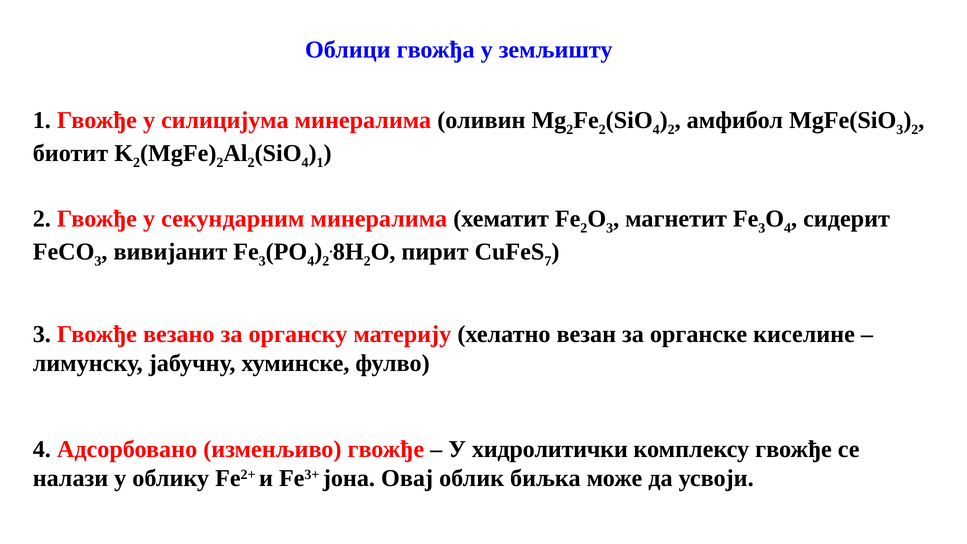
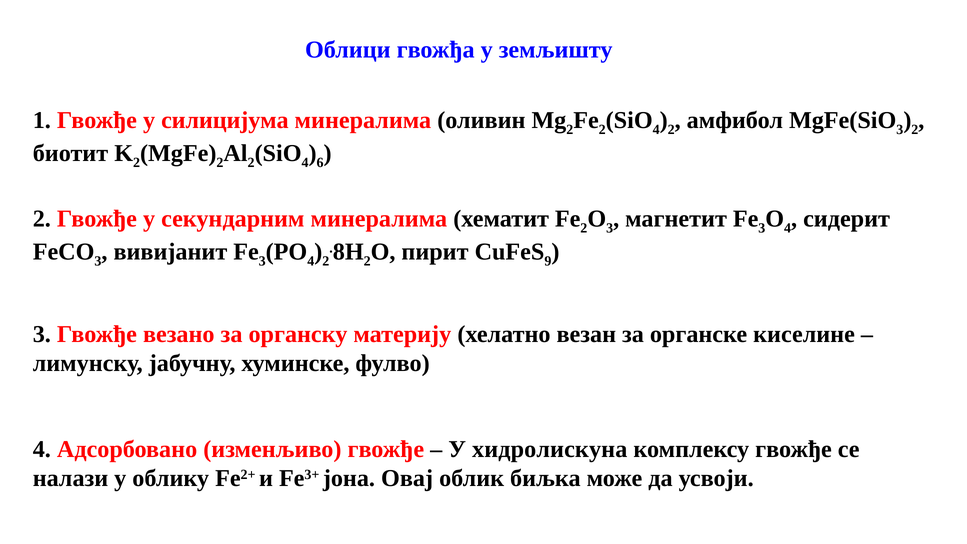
1: 1 -> 6 (320, 163)
7: 7 -> 9 (548, 261)
хидролитички: хидролитички -> хидролискуна (550, 449)
